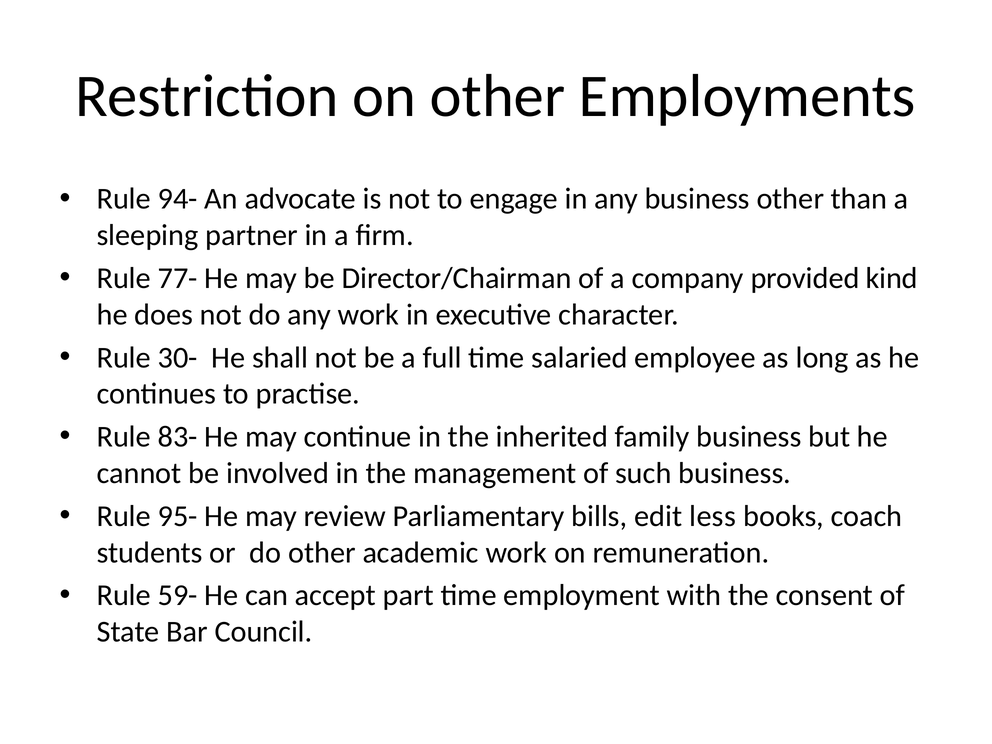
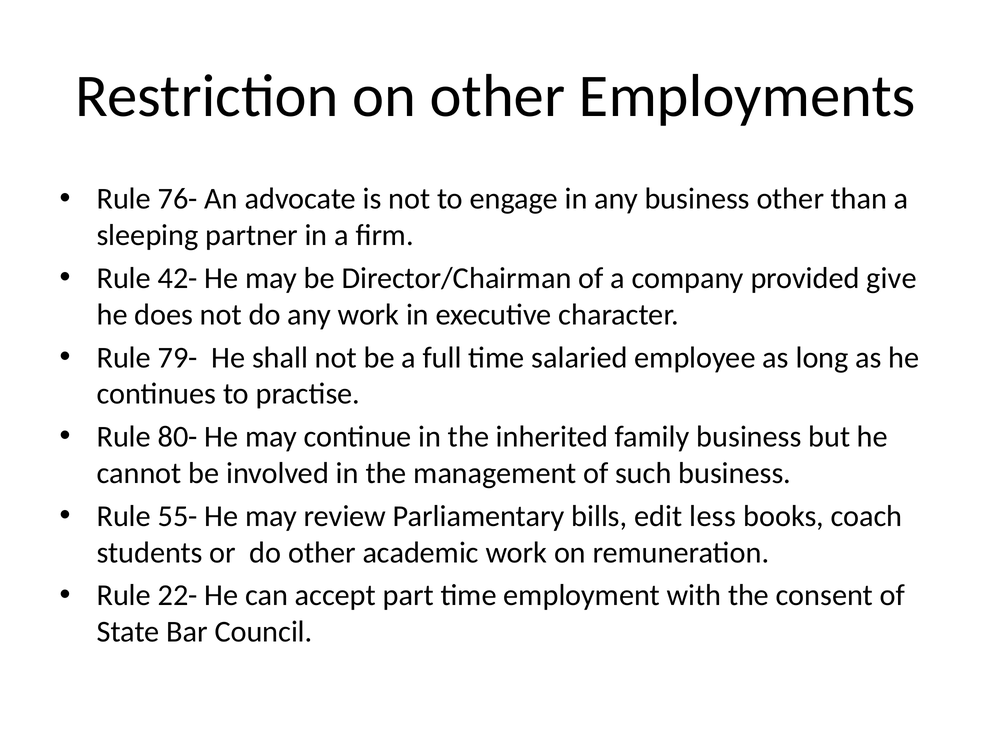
94-: 94- -> 76- (178, 199)
77-: 77- -> 42- (178, 278)
kind: kind -> give (892, 278)
30-: 30- -> 79- (178, 358)
83-: 83- -> 80- (178, 437)
95-: 95- -> 55- (178, 516)
59-: 59- -> 22- (178, 595)
